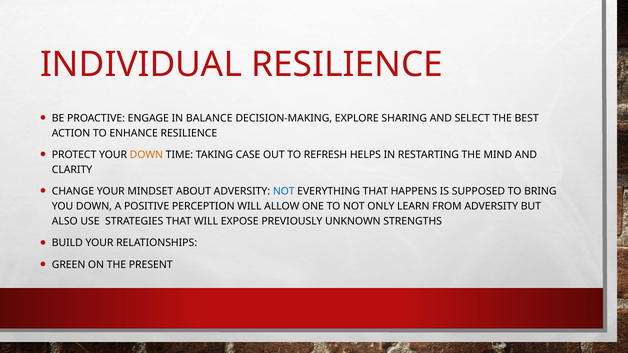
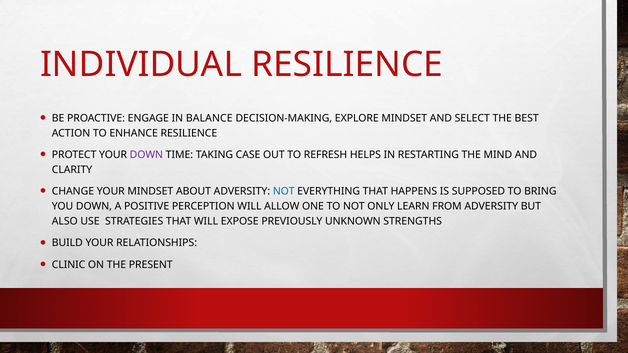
EXPLORE SHARING: SHARING -> MINDSET (404, 118)
DOWN colour: orange -> purple (146, 155)
GREEN: GREEN -> CLINIC (69, 265)
